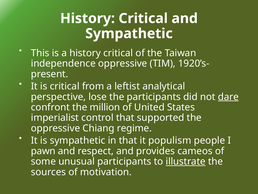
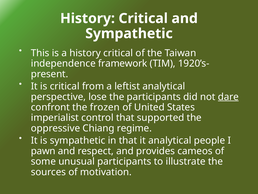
independence oppressive: oppressive -> framework (123, 63)
million: million -> frozen (105, 107)
it populism: populism -> analytical (170, 140)
illustrate underline: present -> none (186, 161)
